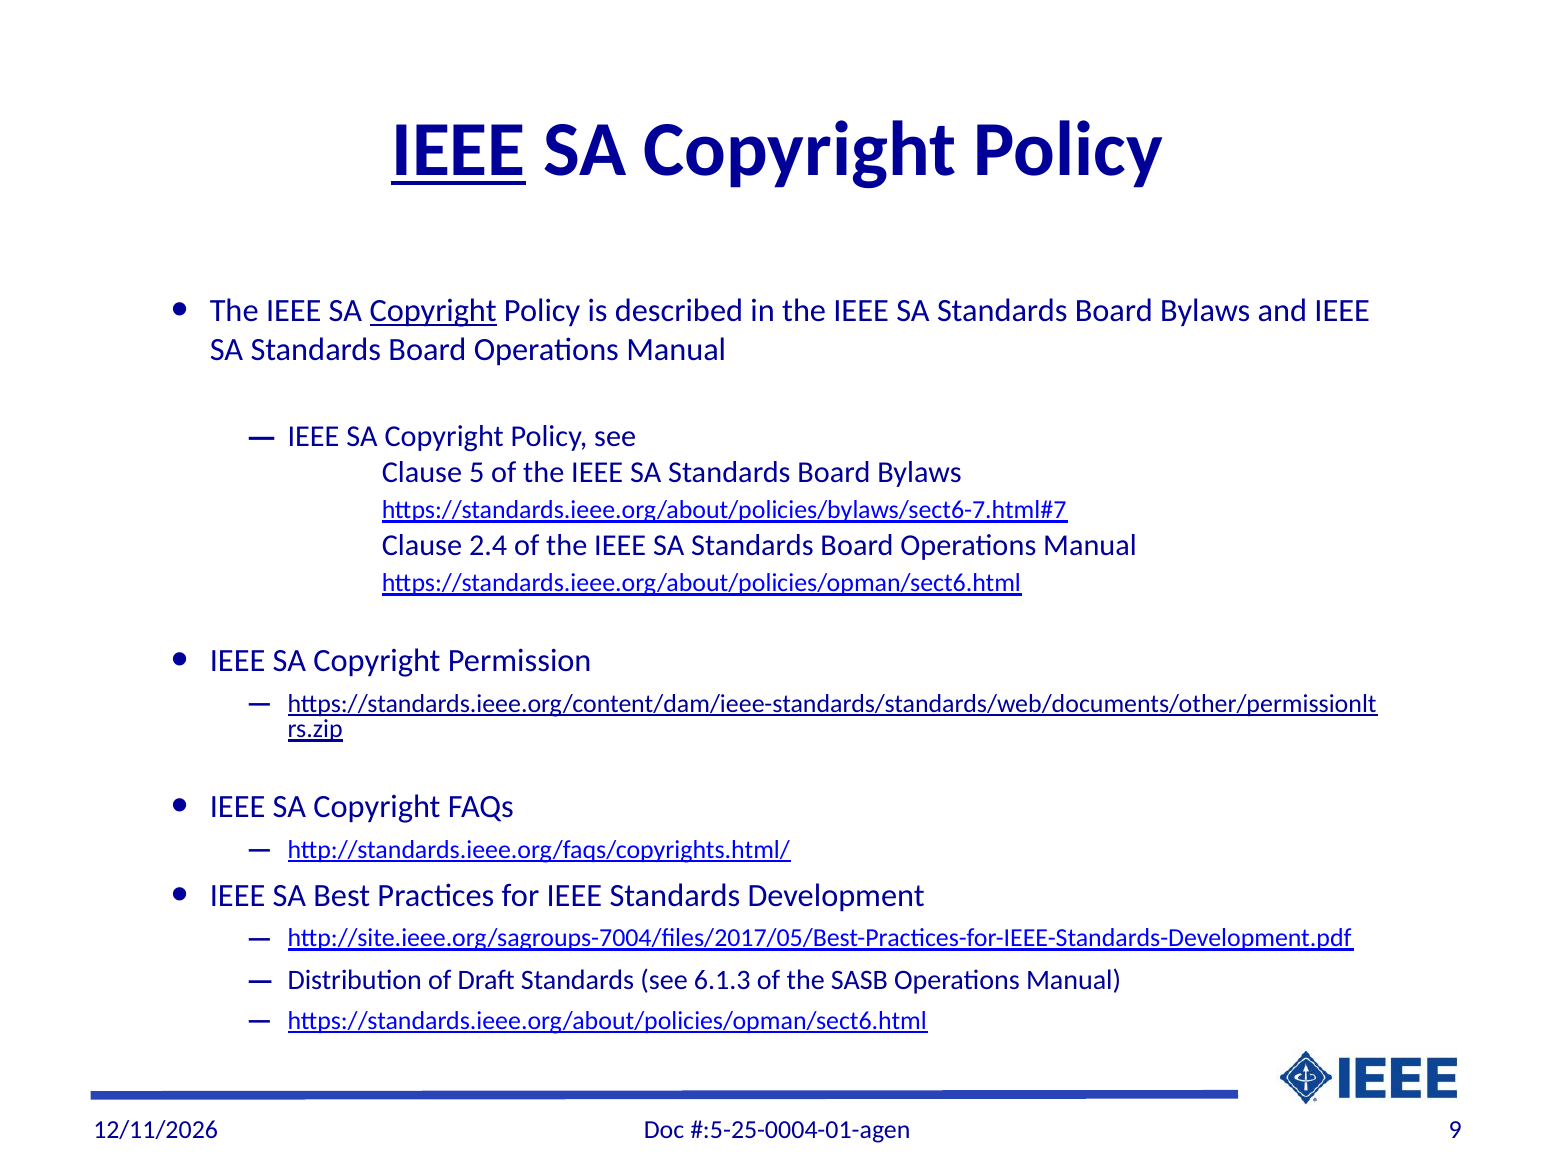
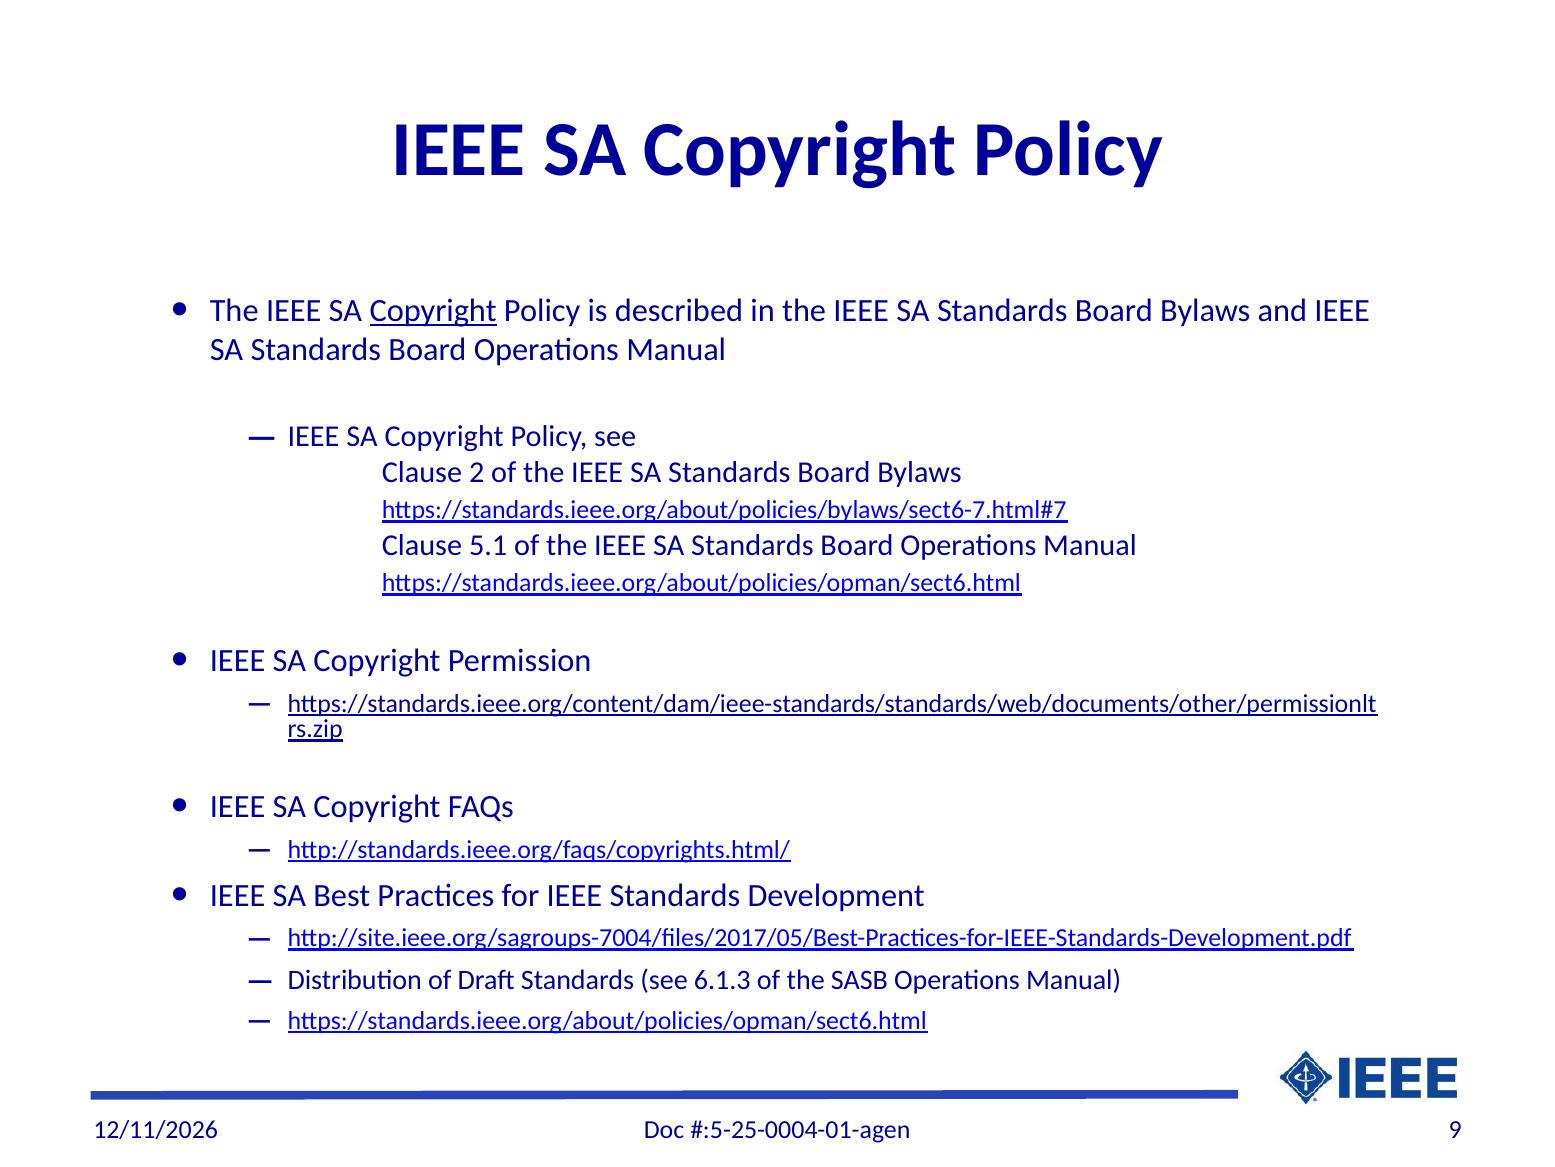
IEEE underline: present -> none (459, 149)
5: 5 -> 2 (477, 472)
2.4: 2.4 -> 5.1 (488, 545)
